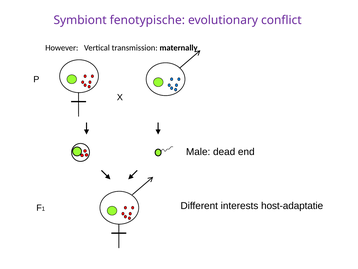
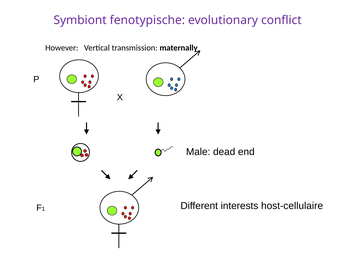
host-adaptatie: host-adaptatie -> host-cellulaire (292, 205)
